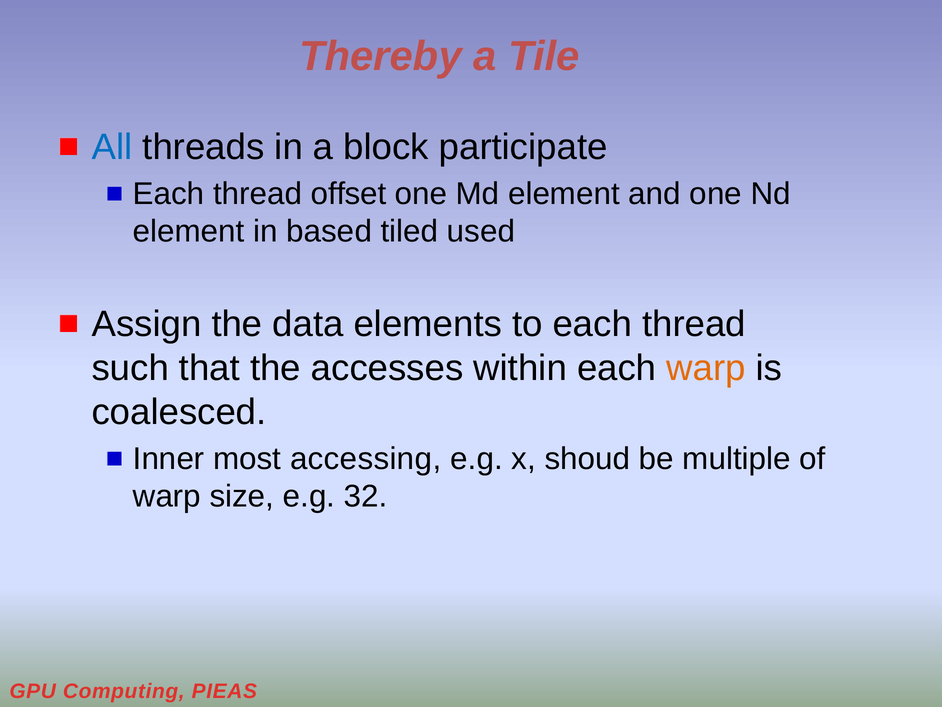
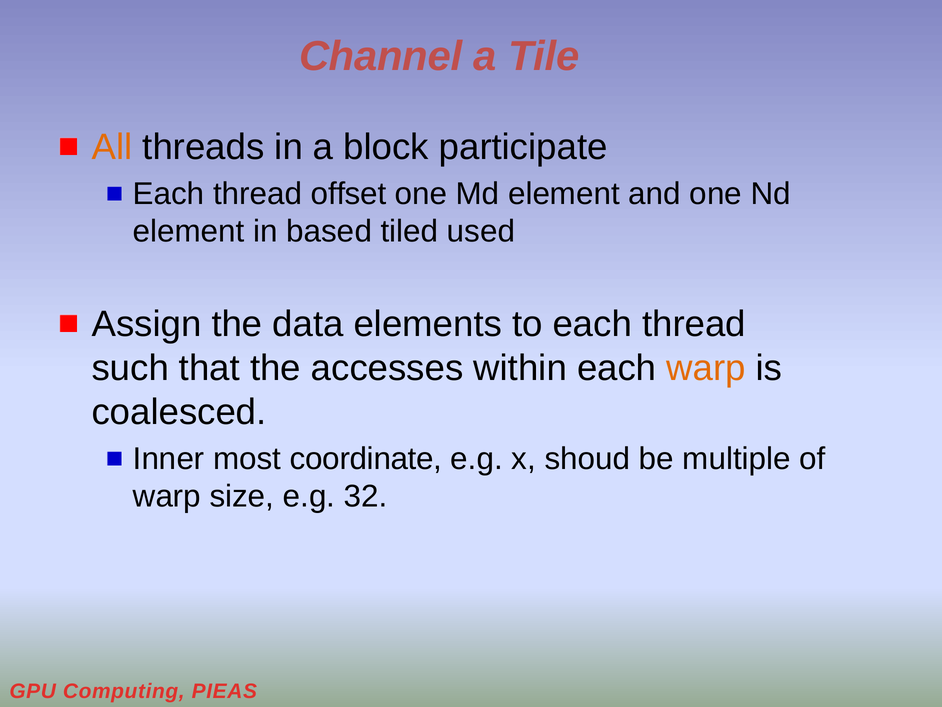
Thereby: Thereby -> Channel (381, 56)
All colour: blue -> orange (112, 147)
accessing: accessing -> coordinate (366, 459)
